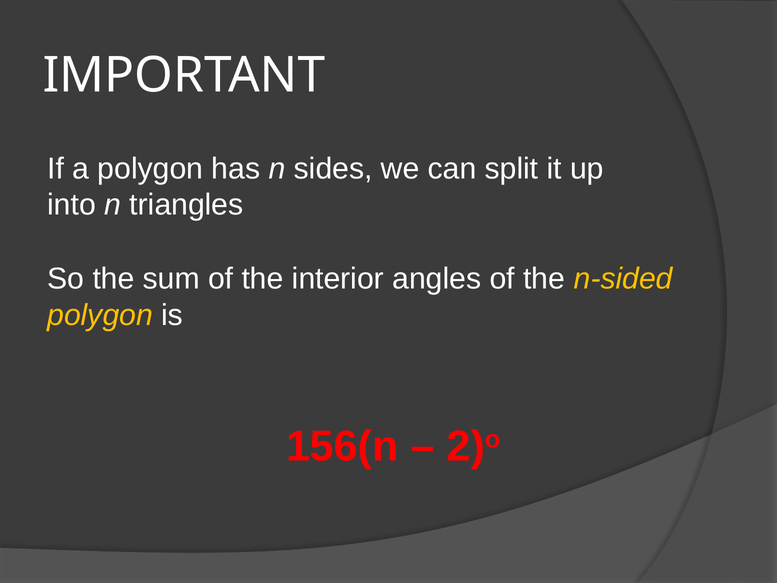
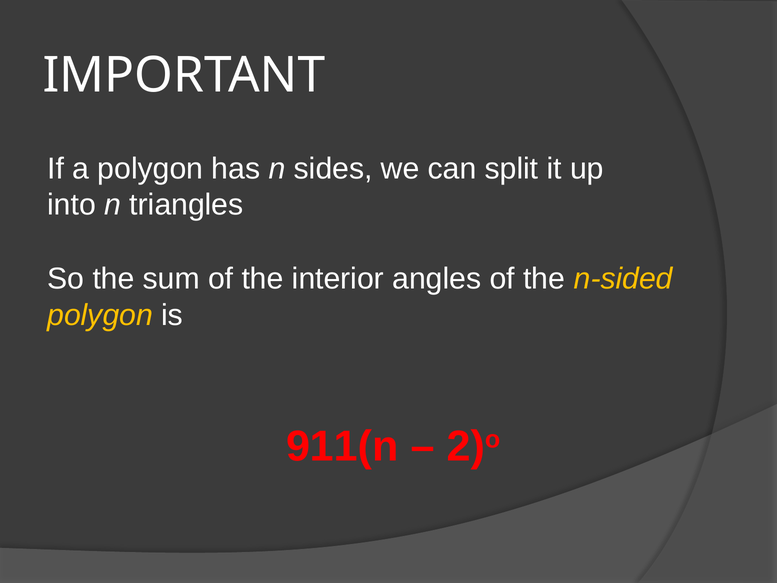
156(n: 156(n -> 911(n (342, 446)
